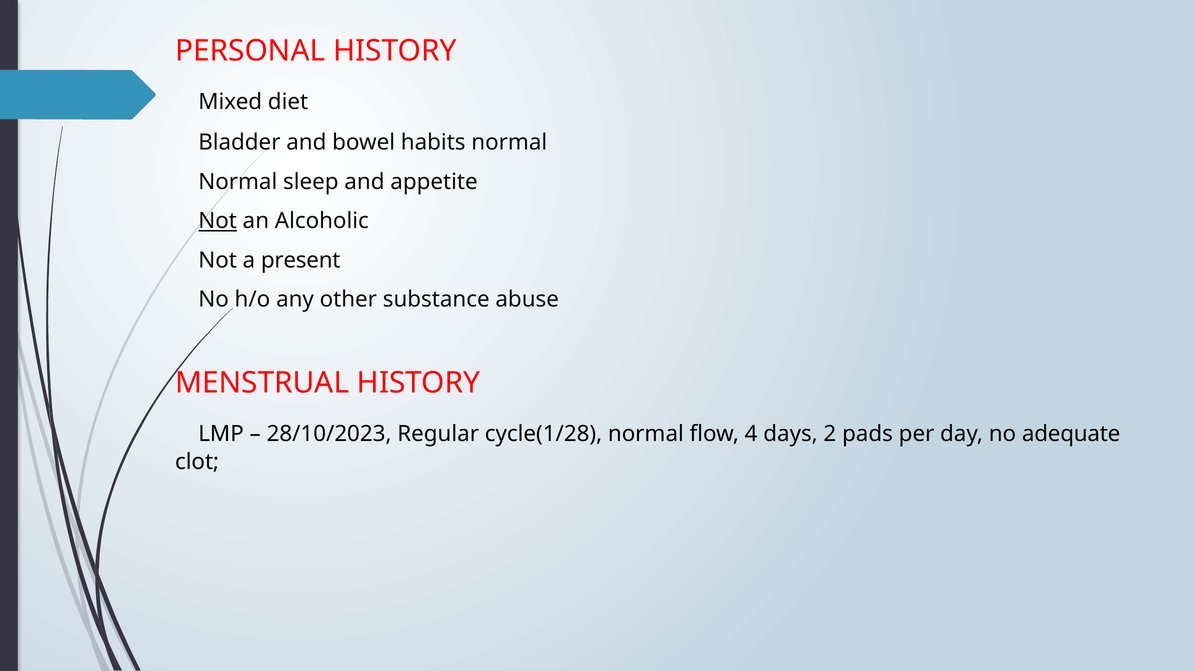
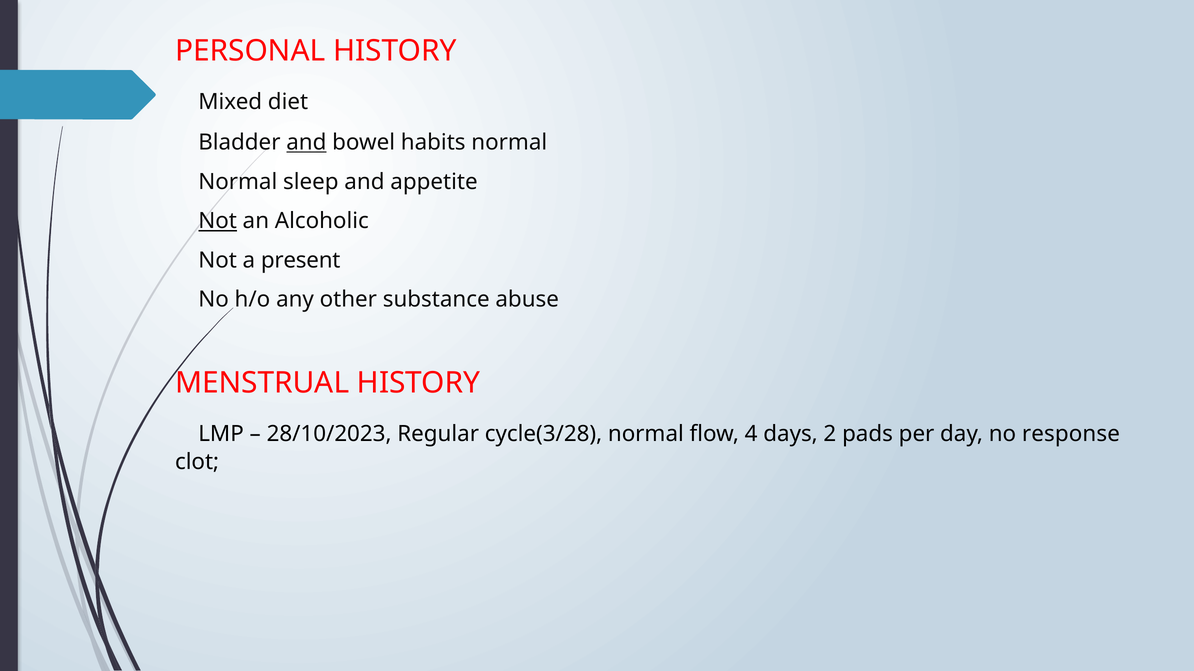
and underline: none -> present (306, 143)
cycle(1/28: cycle(1/28 -> cycle(3/28 (544, 434)
adequate: adequate -> response (1071, 434)
